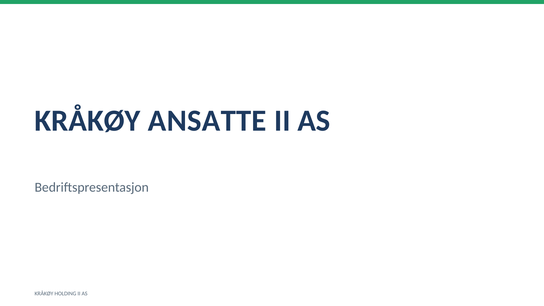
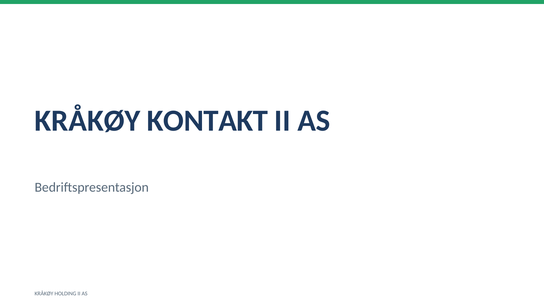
ANSATTE: ANSATTE -> KONTAKT (207, 121)
